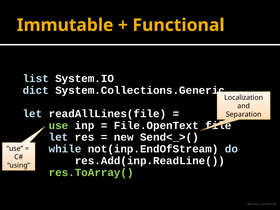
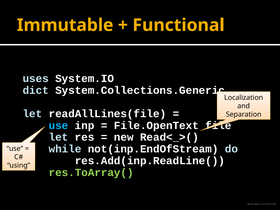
list: list -> uses (36, 79)
use colour: light green -> light blue (59, 125)
Send<_>(: Send<_>( -> Read<_>( (169, 137)
